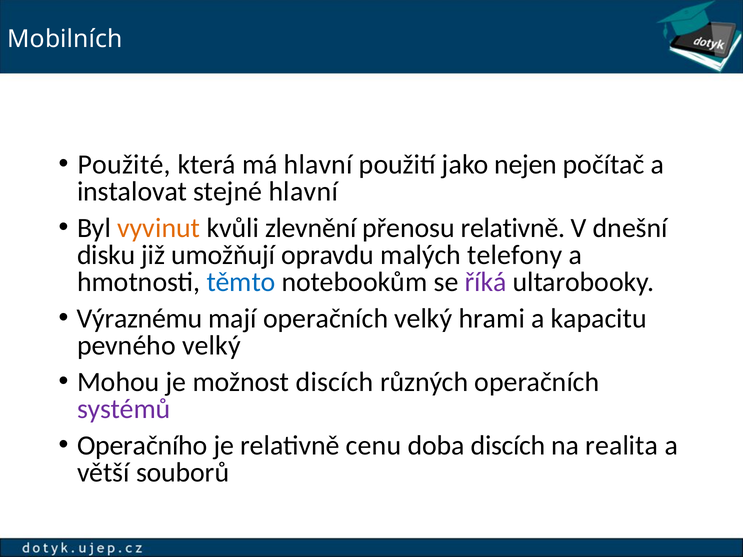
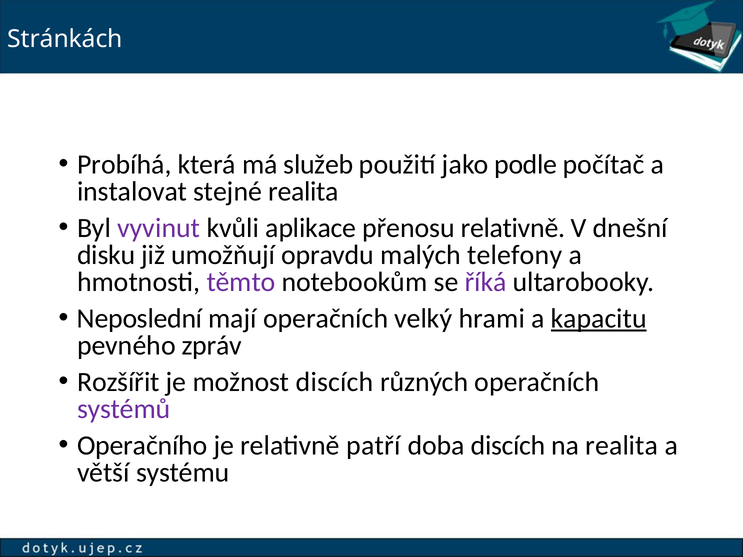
Mobilních: Mobilních -> Stránkách (65, 39)
Použité: Použité -> Probíhá (124, 165)
má hlavní: hlavní -> služeb (318, 165)
nejen: nejen -> podle (526, 165)
stejné hlavní: hlavní -> realita (303, 192)
vyvinut colour: orange -> purple (159, 228)
zlevnění: zlevnění -> aplikace (311, 228)
těmto colour: blue -> purple (241, 282)
Výraznému: Výraznému -> Neposlední (140, 319)
kapacitu underline: none -> present (599, 319)
pevného velký: velký -> zpráv (212, 346)
Mohou: Mohou -> Rozšířit (118, 382)
cenu: cenu -> patří (373, 446)
souborů: souborů -> systému (183, 473)
